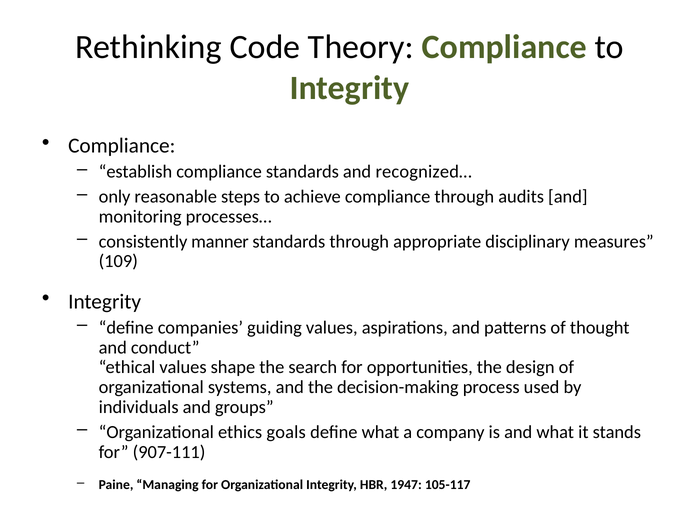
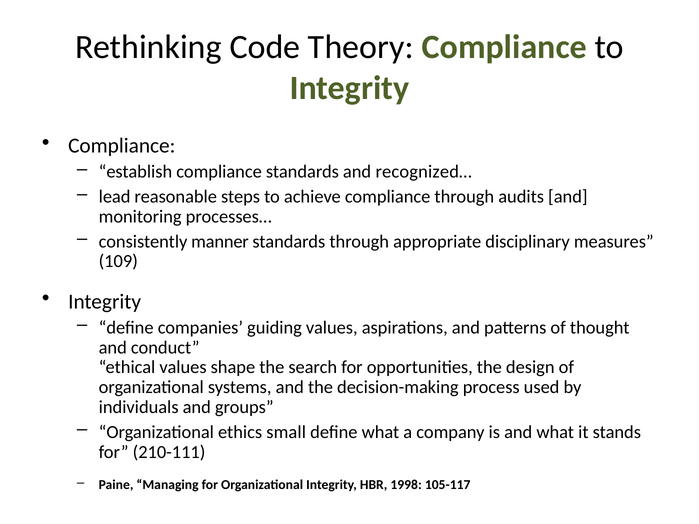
only: only -> lead (115, 197)
goals: goals -> small (286, 432)
907-111: 907-111 -> 210-111 (169, 452)
1947: 1947 -> 1998 (406, 485)
